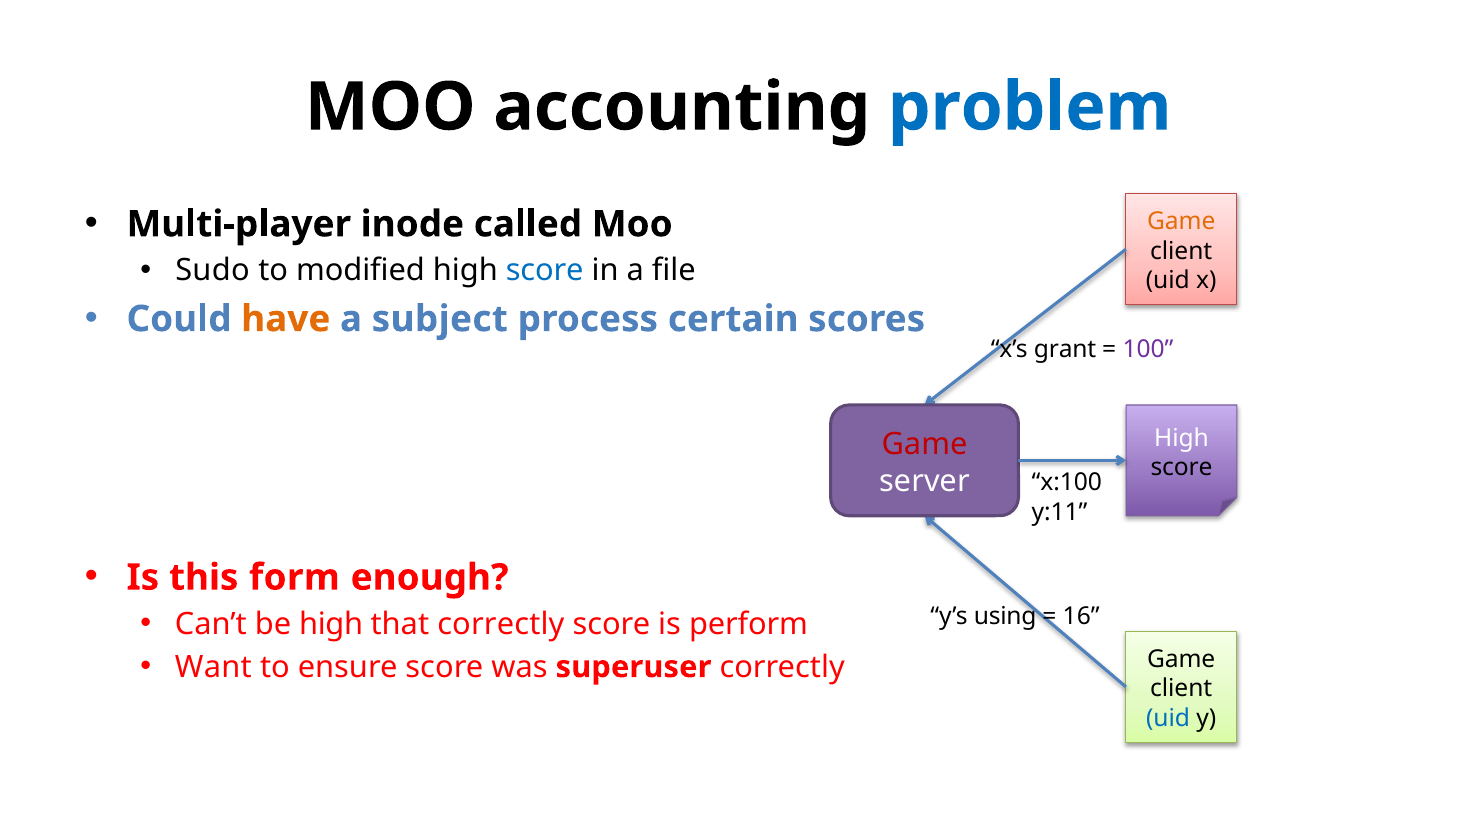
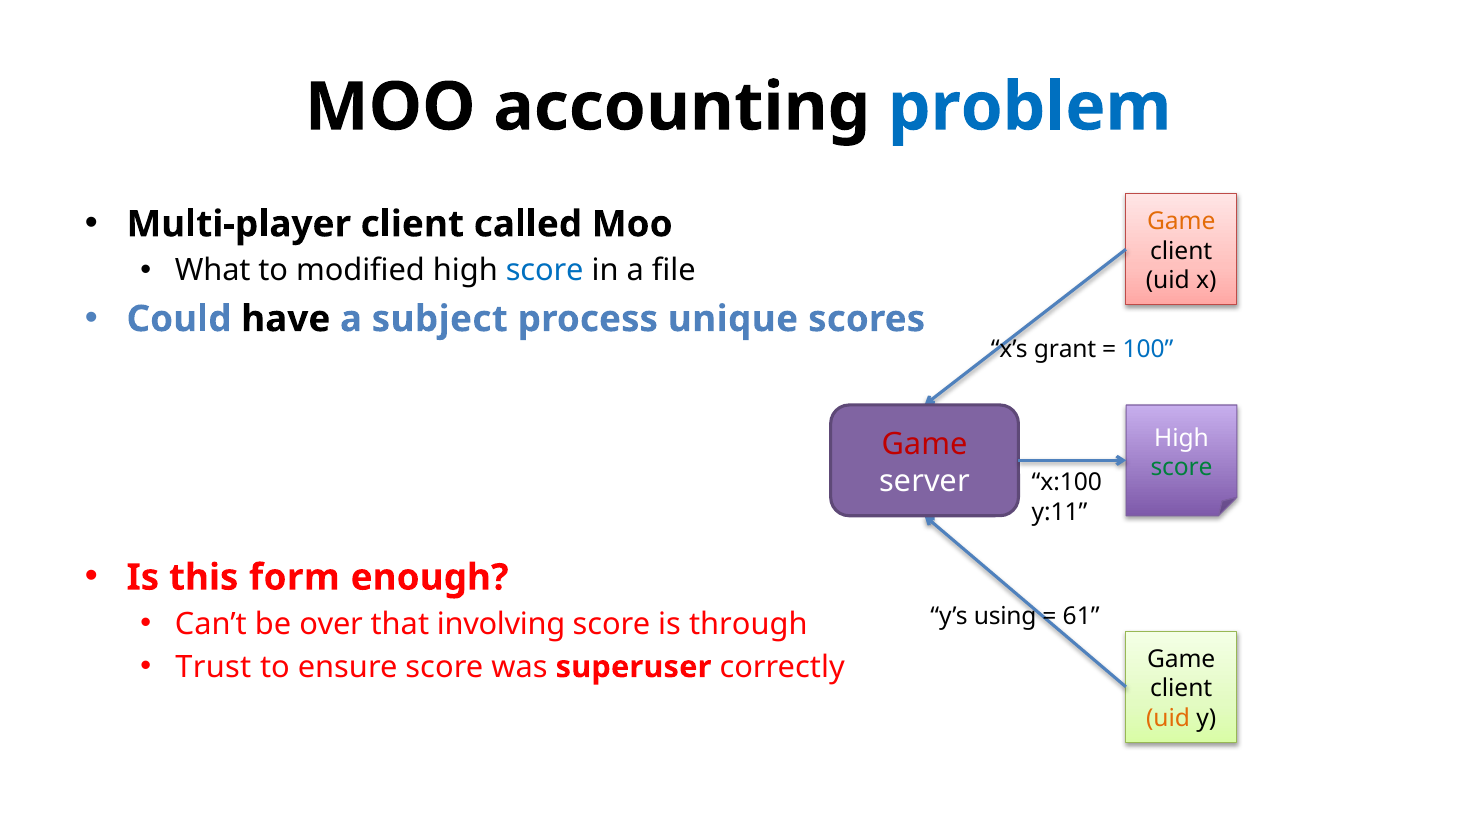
Multi-player inode: inode -> client (412, 224)
Sudo: Sudo -> What (213, 271)
have colour: orange -> black (286, 319)
certain: certain -> unique (733, 319)
100 colour: purple -> blue (1148, 350)
score colour: black -> green (1182, 467)
be high: high -> over (331, 624)
that correctly: correctly -> involving (501, 624)
perform: perform -> through (748, 624)
16: 16 -> 61 (1081, 616)
Want: Want -> Trust (213, 667)
uid colour: blue -> orange (1168, 718)
